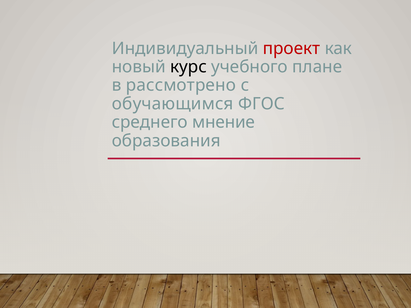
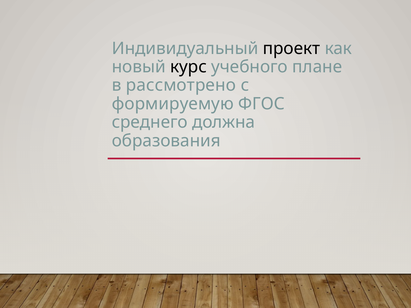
проект colour: red -> black (292, 48)
обучающимся: обучающимся -> формируемую (173, 104)
мнение: мнение -> должна (224, 122)
